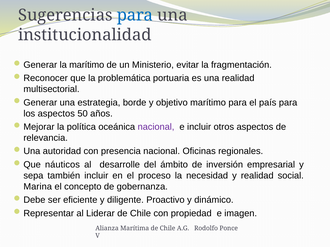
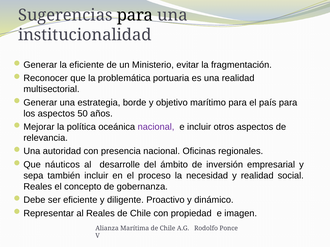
para colour: blue -> black (135, 15)
la marítimo: marítimo -> eficiente (87, 65)
Marina: Marina -> Reales (38, 187)
al Liderar: Liderar -> Reales (100, 214)
